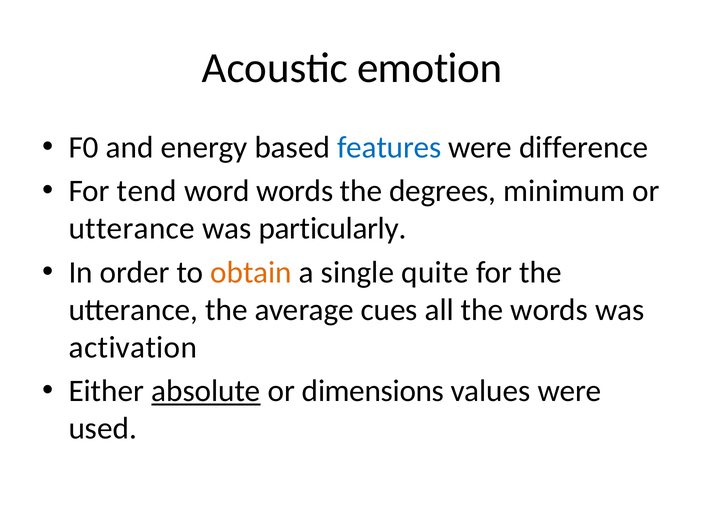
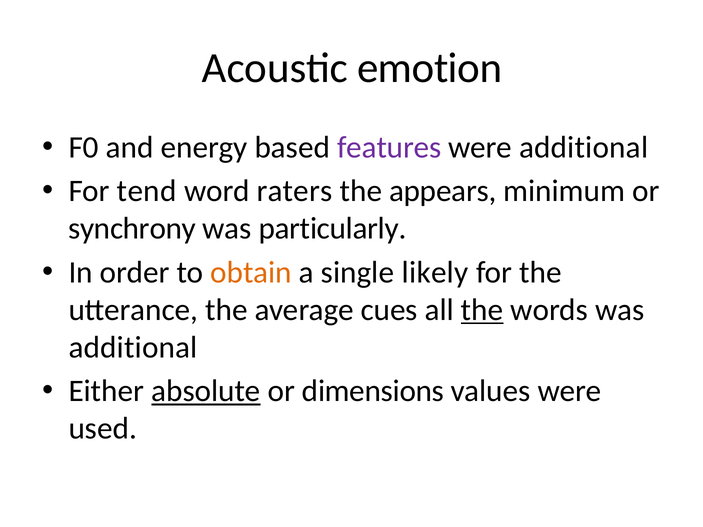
features colour: blue -> purple (389, 147)
were difference: difference -> additional (584, 147)
word words: words -> raters (294, 191)
degrees: degrees -> appears (443, 191)
utterance: utterance -> synchrony (132, 229)
quite: quite -> likely (435, 272)
the underline: none -> present (482, 310)
activation: activation -> additional (133, 347)
